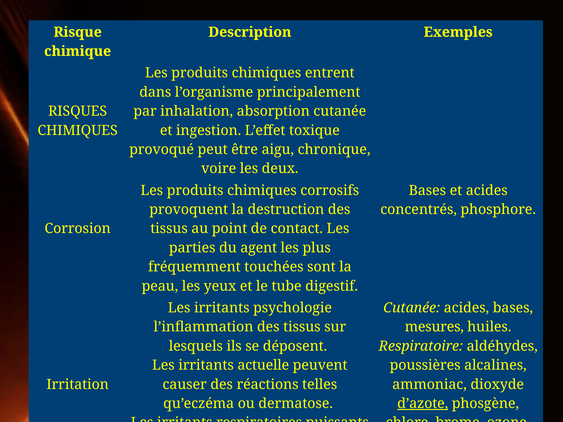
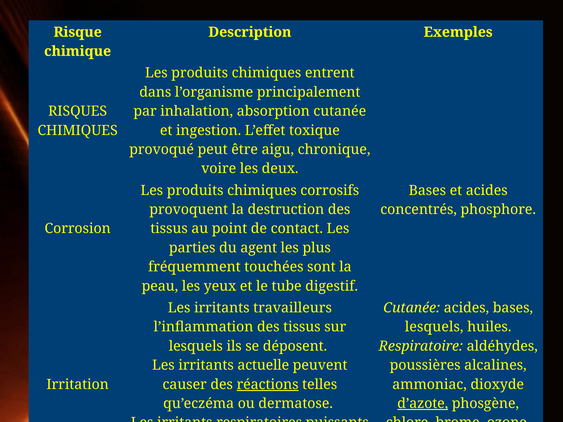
psychologie: psychologie -> travailleurs (293, 308)
mesures: mesures -> lesquels (434, 327)
réactions underline: none -> present (268, 385)
